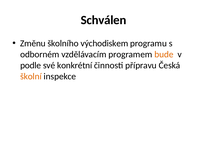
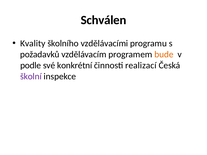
Změnu: Změnu -> Kvality (33, 43)
východiskem: východiskem -> vzdělávacími (104, 43)
odborném: odborném -> požadavků (40, 54)
přípravu: přípravu -> realizací (141, 66)
školní colour: orange -> purple (31, 77)
